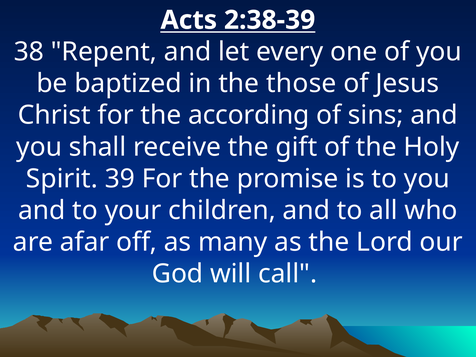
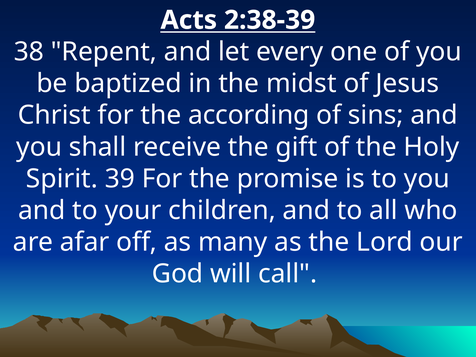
those: those -> midst (301, 84)
